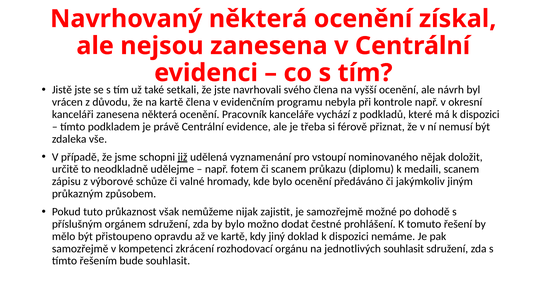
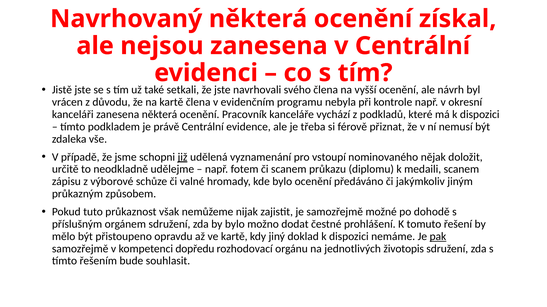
pak underline: none -> present (438, 237)
zkrácení: zkrácení -> dopředu (195, 249)
jednotlivých souhlasit: souhlasit -> životopis (404, 249)
